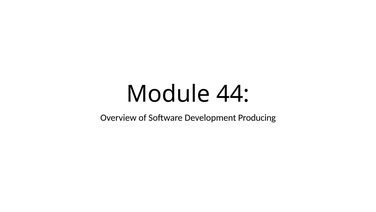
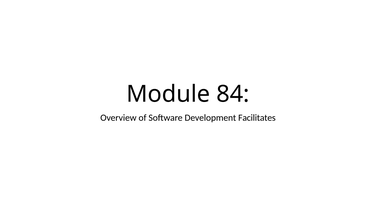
44: 44 -> 84 (233, 94)
Producing: Producing -> Facilitates (257, 118)
